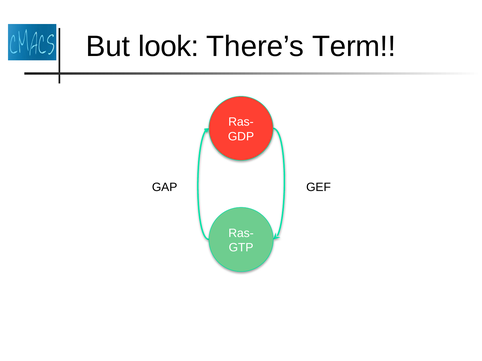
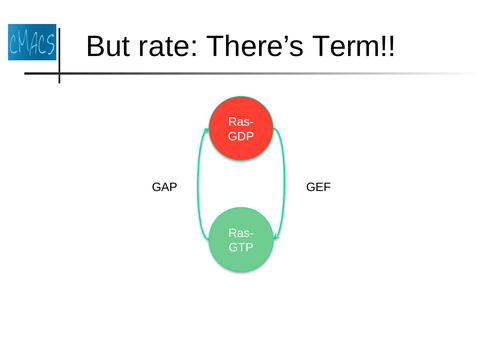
look: look -> rate (168, 47)
